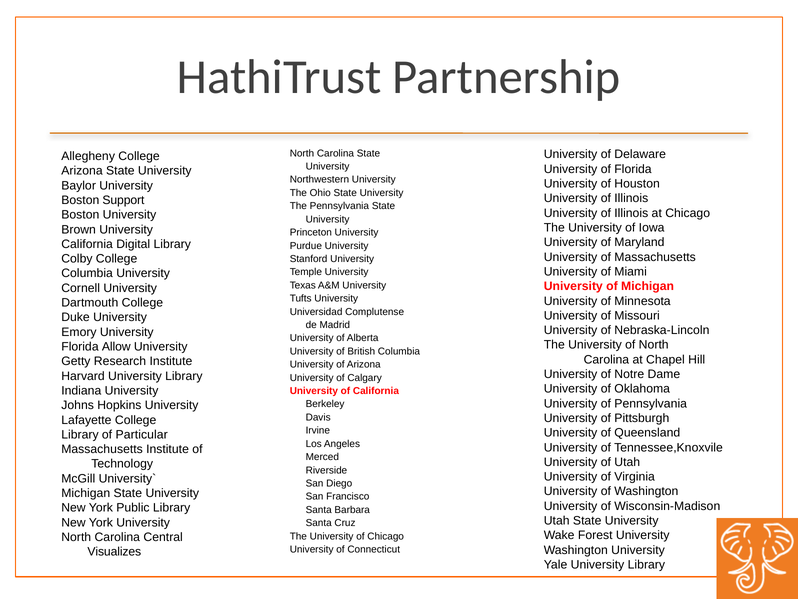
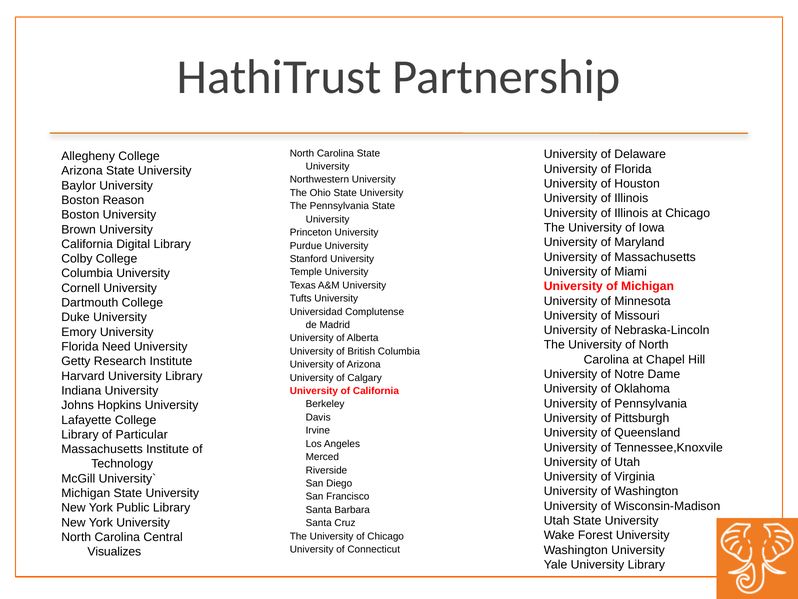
Support: Support -> Reason (123, 200)
Allow: Allow -> Need (116, 346)
